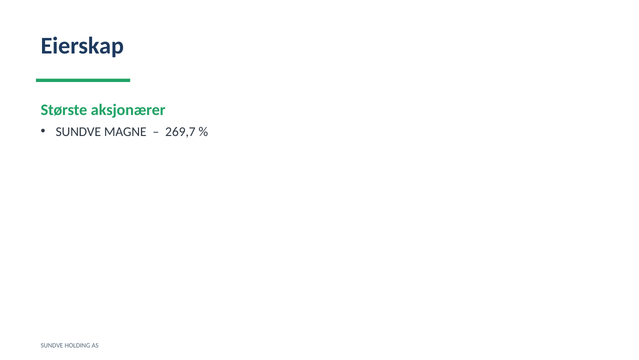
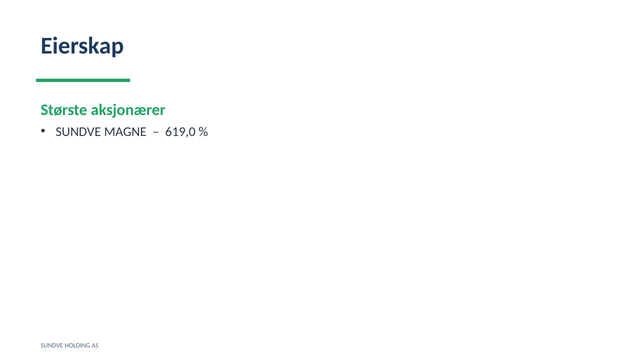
269,7: 269,7 -> 619,0 (180, 131)
